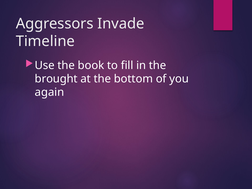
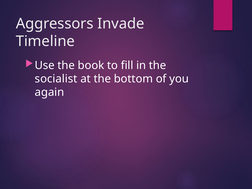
brought: brought -> socialist (56, 79)
